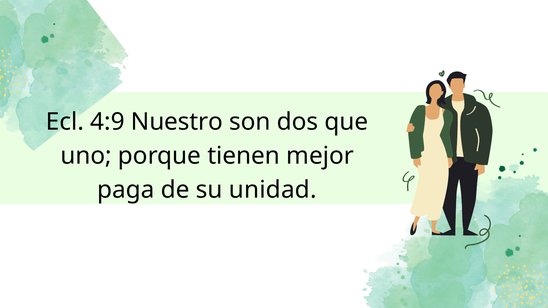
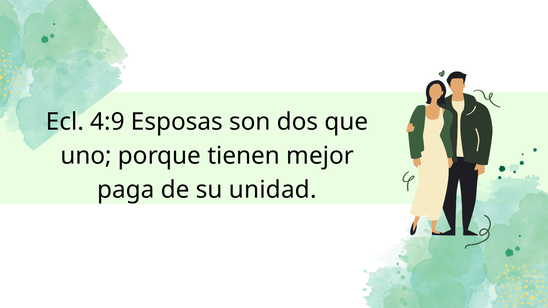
Nuestro: Nuestro -> Esposas (177, 122)
